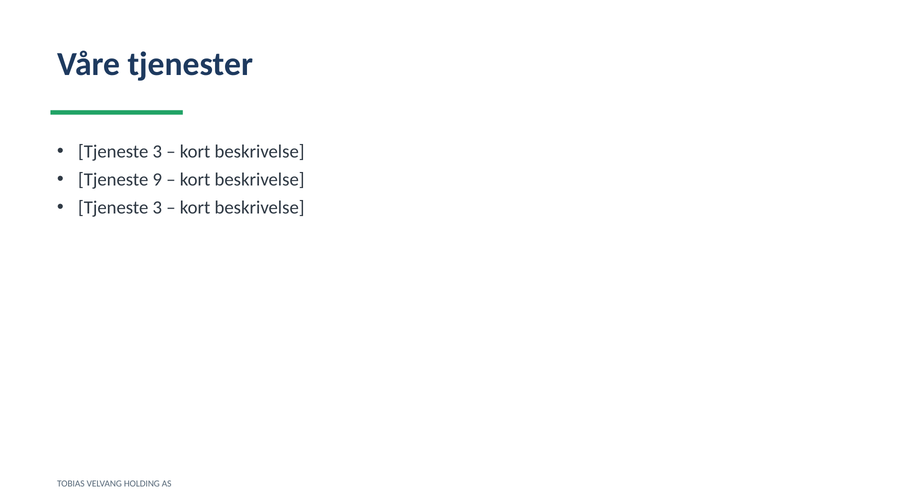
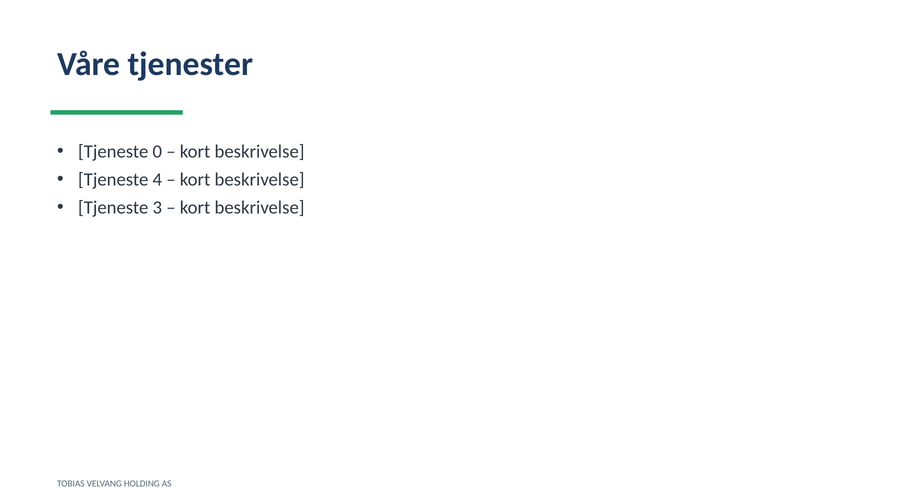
3: 3 -> 0 (157, 152)
9: 9 -> 4 (157, 180)
